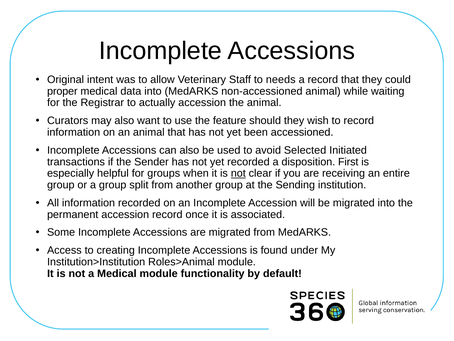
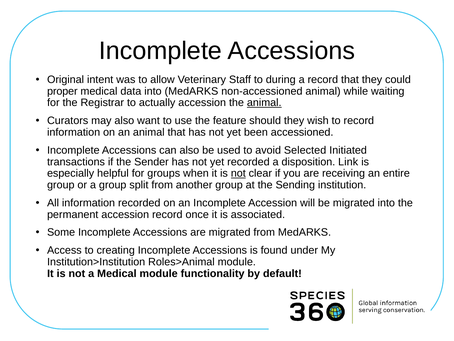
needs: needs -> during (281, 79)
animal underline: none -> present (264, 103)
First: First -> Link (348, 162)
